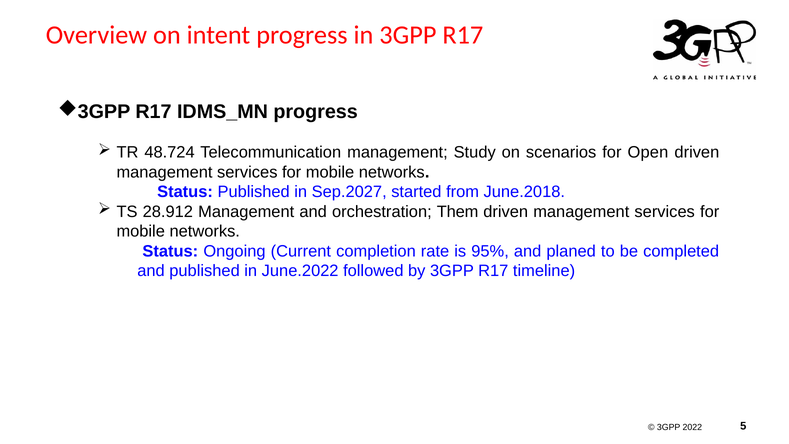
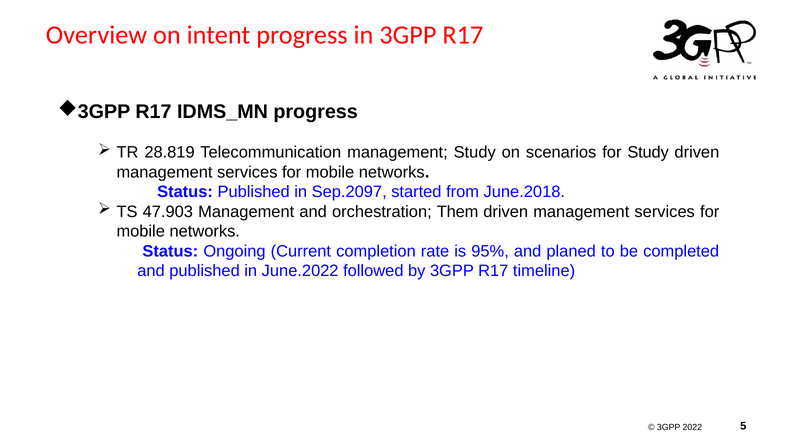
48.724: 48.724 -> 28.819 (170, 152)
for Open: Open -> Study (648, 152)
Sep.2027: Sep.2027 -> Sep.2097 (349, 192)
28.912: 28.912 -> 47.903 (168, 212)
